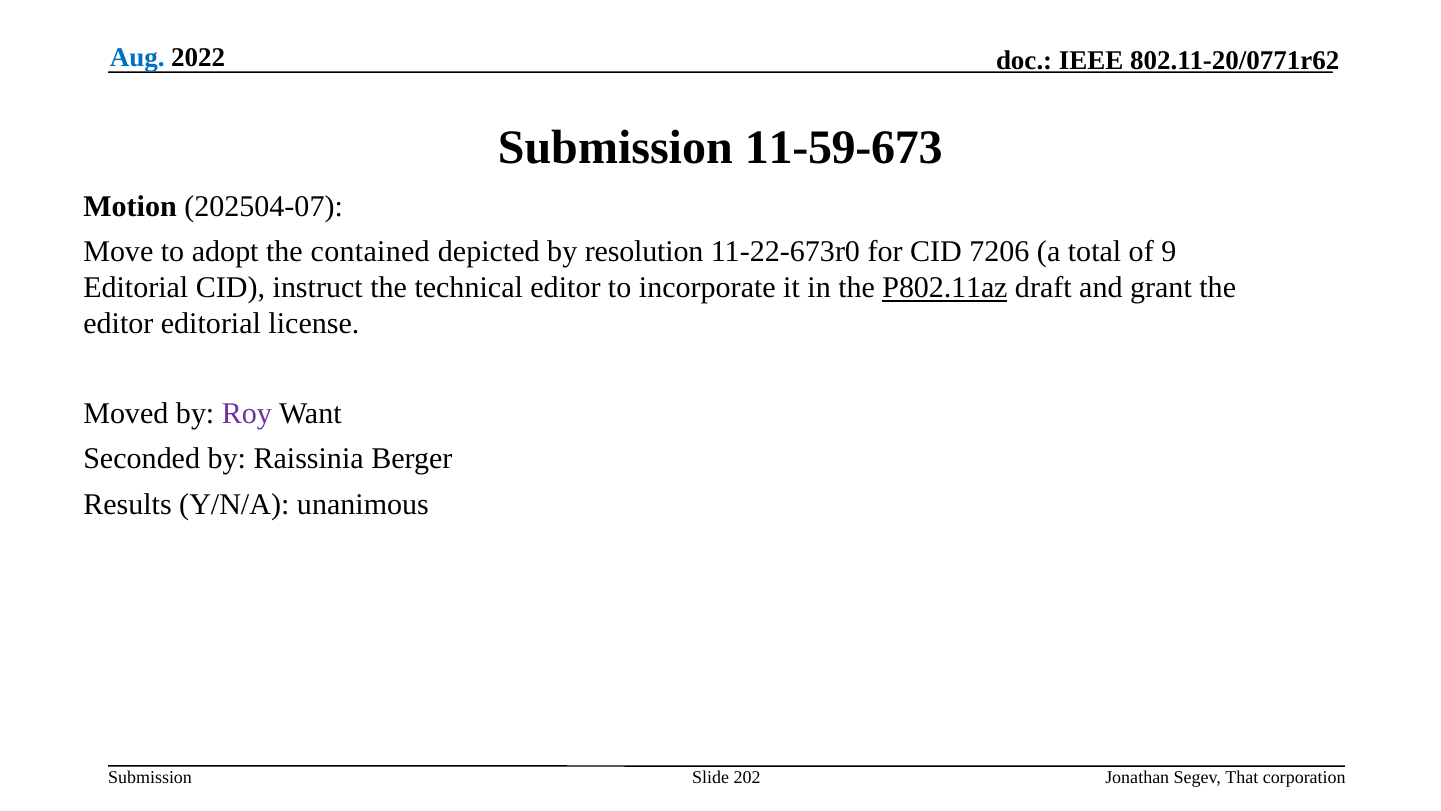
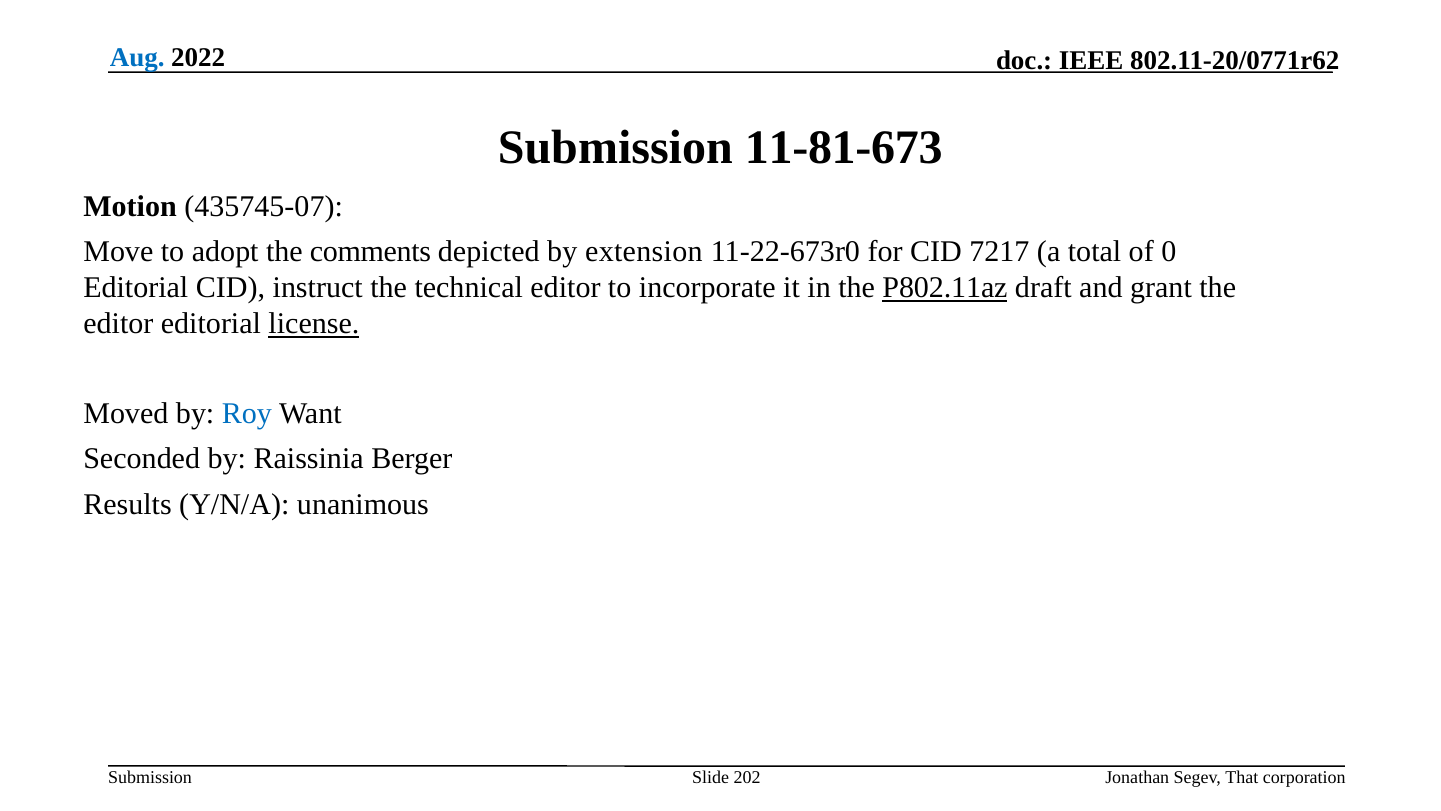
11-59-673: 11-59-673 -> 11-81-673 (844, 147)
202504-07: 202504-07 -> 435745-07 (264, 206)
contained: contained -> comments (370, 252)
resolution: resolution -> extension (644, 252)
7206: 7206 -> 7217 (999, 252)
9: 9 -> 0 (1169, 252)
license underline: none -> present (314, 324)
Roy colour: purple -> blue (247, 414)
